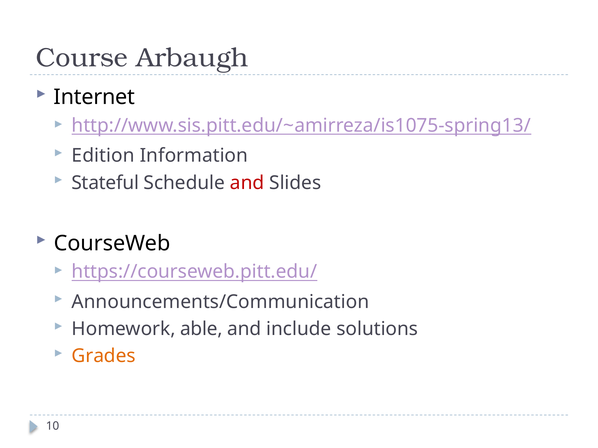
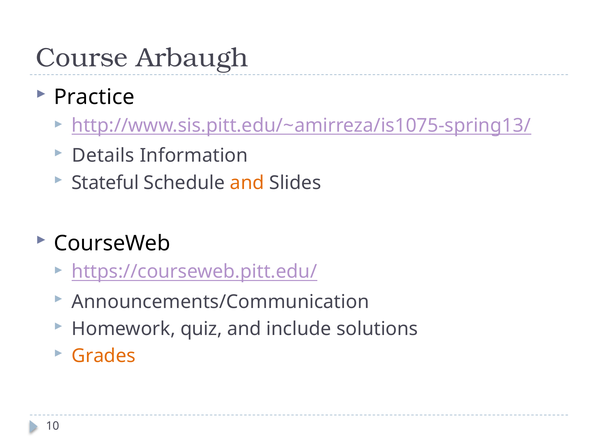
Internet: Internet -> Practice (94, 97)
Edition: Edition -> Details (103, 156)
and colour: red -> orange (247, 183)
able: able -> quiz (201, 329)
